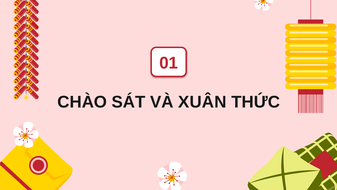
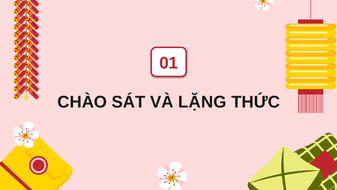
XUÂN: XUÂN -> LẶNG (202, 102)
